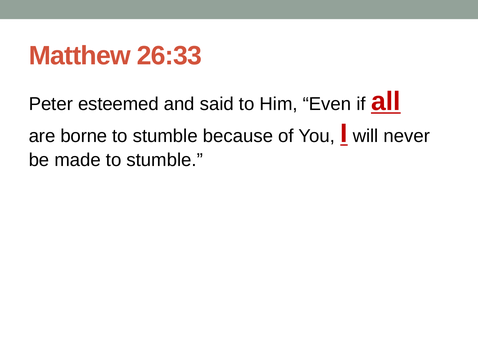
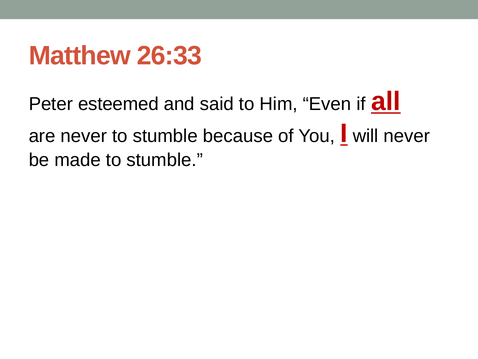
are borne: borne -> never (84, 136)
